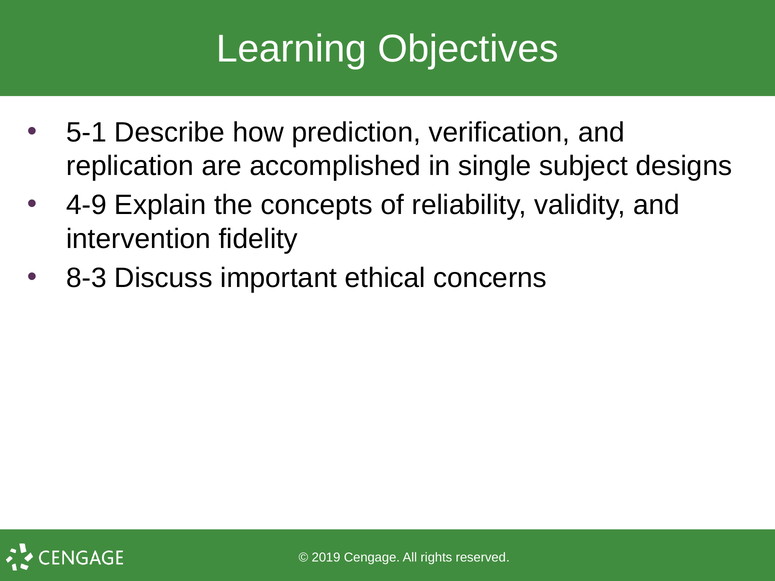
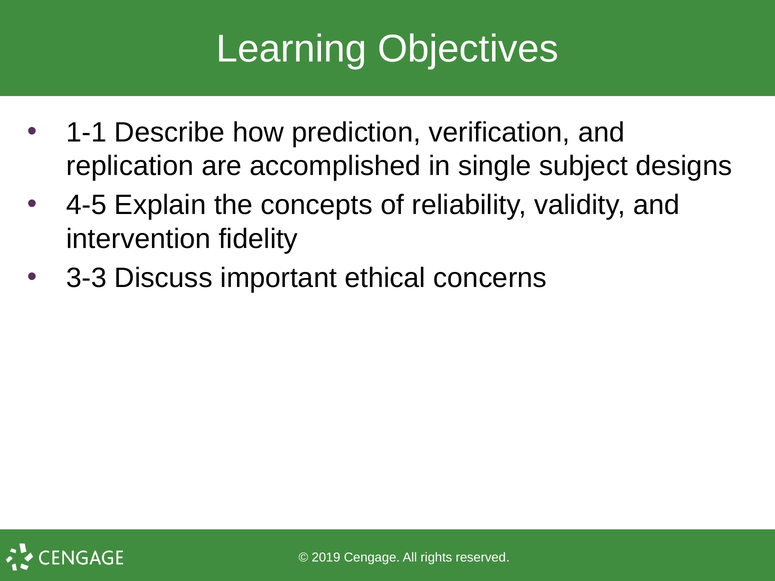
5-1: 5-1 -> 1-1 (86, 132)
4-9: 4-9 -> 4-5 (86, 205)
8-3: 8-3 -> 3-3 (86, 278)
